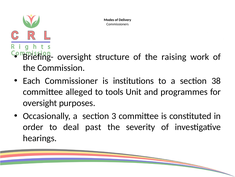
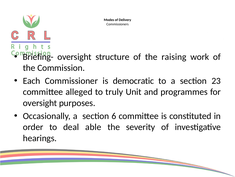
institutions: institutions -> democratic (133, 81)
38: 38 -> 23 (216, 81)
tools: tools -> truly (114, 92)
3: 3 -> 6 (114, 116)
past: past -> able (93, 127)
